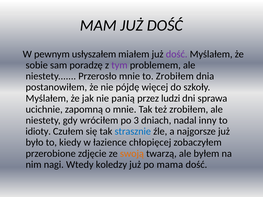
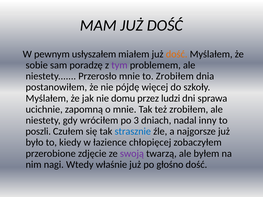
dość colour: purple -> orange (177, 54)
panią: panią -> domu (123, 98)
idioty: idioty -> poszli (38, 132)
swoją colour: orange -> purple (132, 154)
koledzy: koledzy -> właśnie (111, 165)
mama: mama -> głośno (170, 165)
